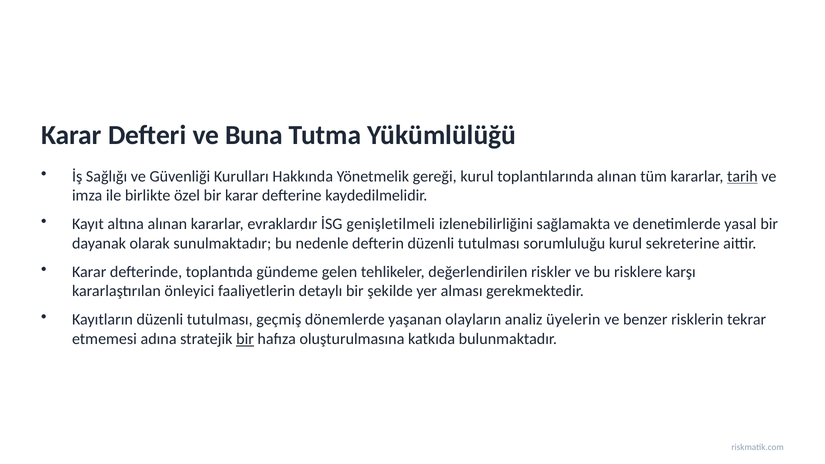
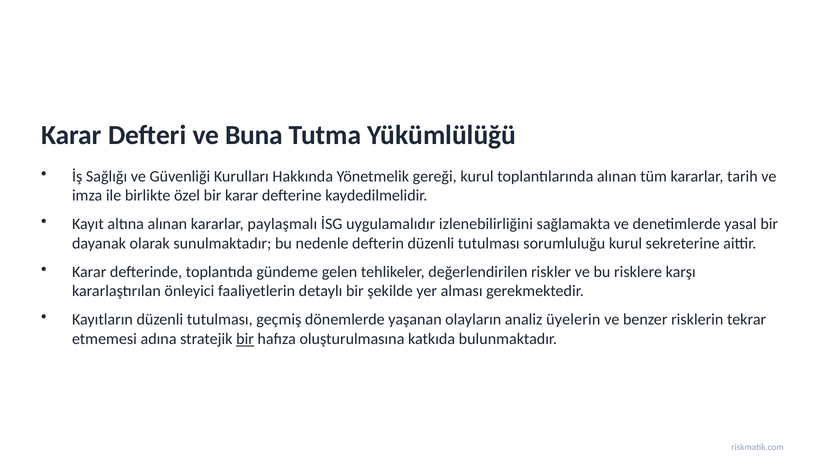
tarih underline: present -> none (742, 176)
evraklardır: evraklardır -> paylaşmalı (282, 224)
genişletilmeli: genişletilmeli -> uygulamalıdır (391, 224)
